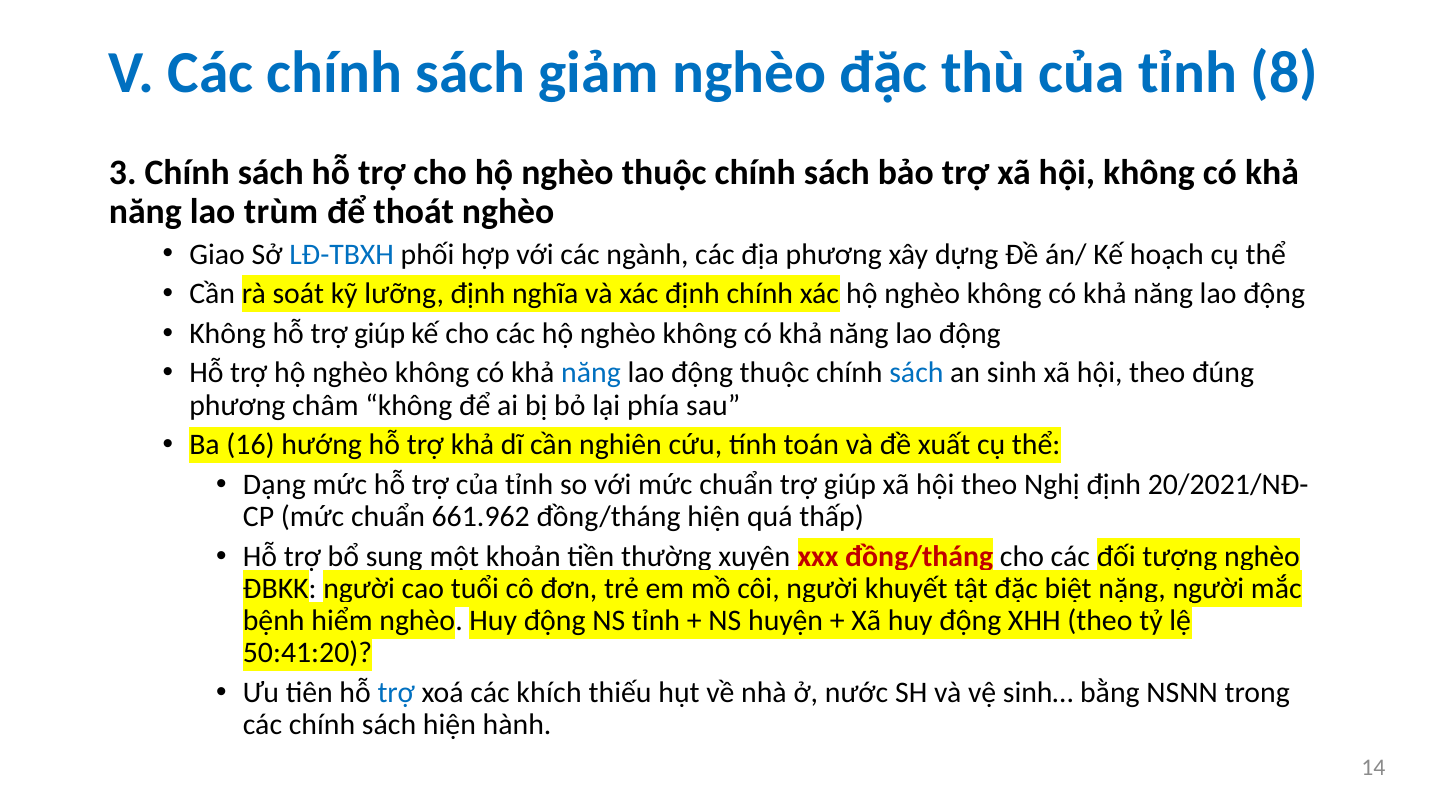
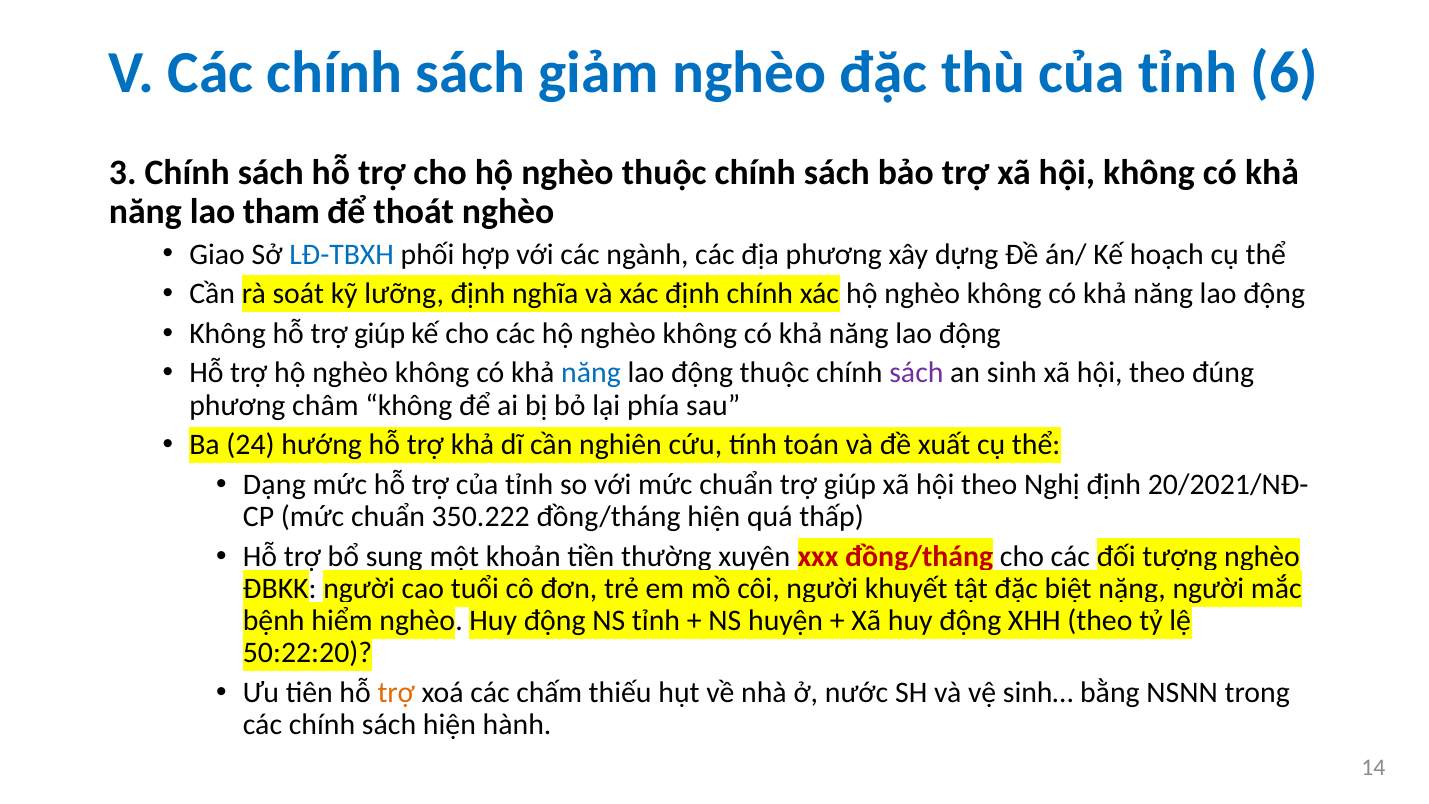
8: 8 -> 6 (1284, 73)
trùm: trùm -> tham (281, 211)
sách colour: blue -> purple (916, 373)
16: 16 -> 24 (251, 445)
661.962: 661.962 -> 350.222 (481, 517)
50:41:20: 50:41:20 -> 50:22:20 (308, 653)
trợ colour: blue -> orange (396, 692)
khích: khích -> chấm (549, 692)
